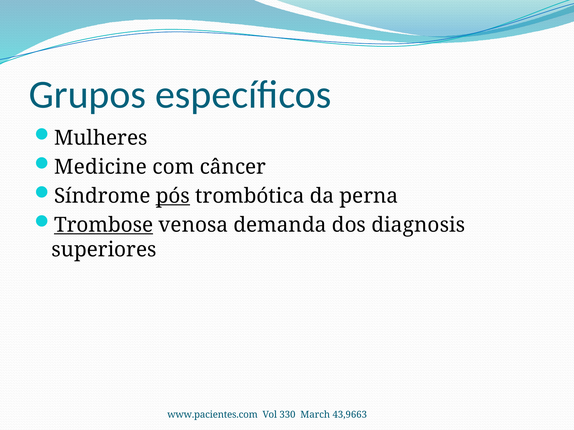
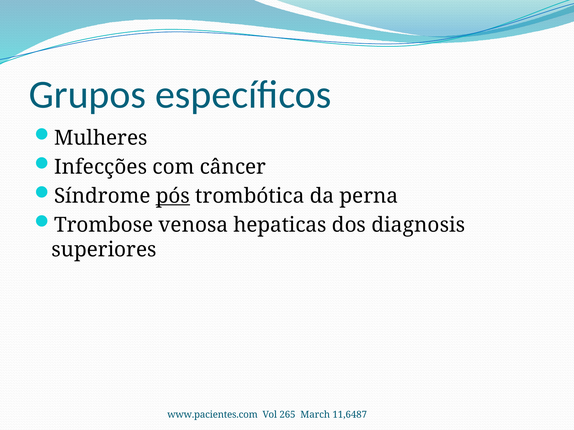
Medicine: Medicine -> Infecções (101, 167)
Trombose underline: present -> none (104, 225)
demanda: demanda -> hepaticas (280, 225)
330: 330 -> 265 (287, 415)
43,9663: 43,9663 -> 11,6487 (350, 415)
